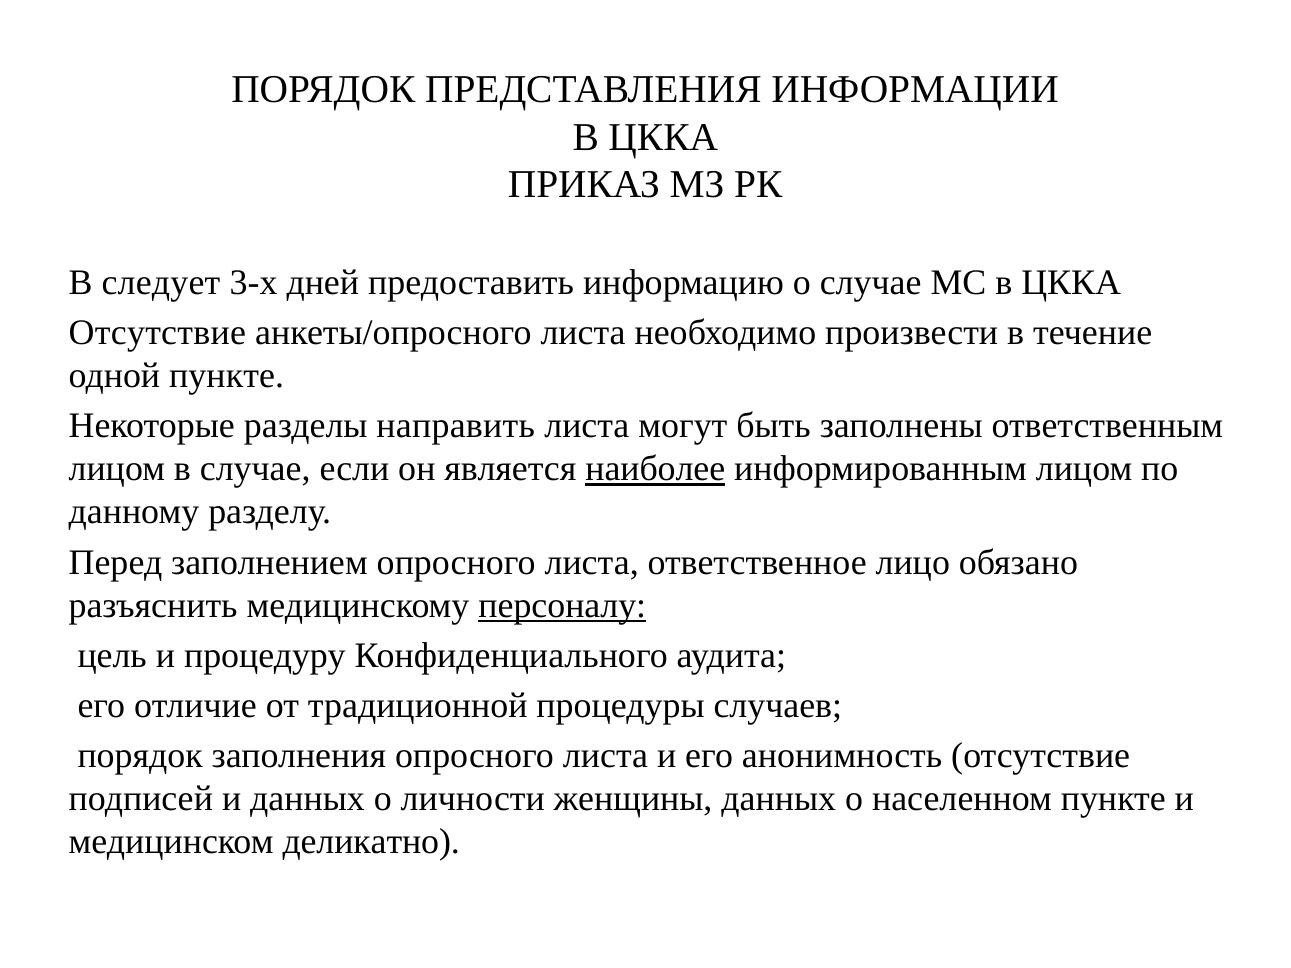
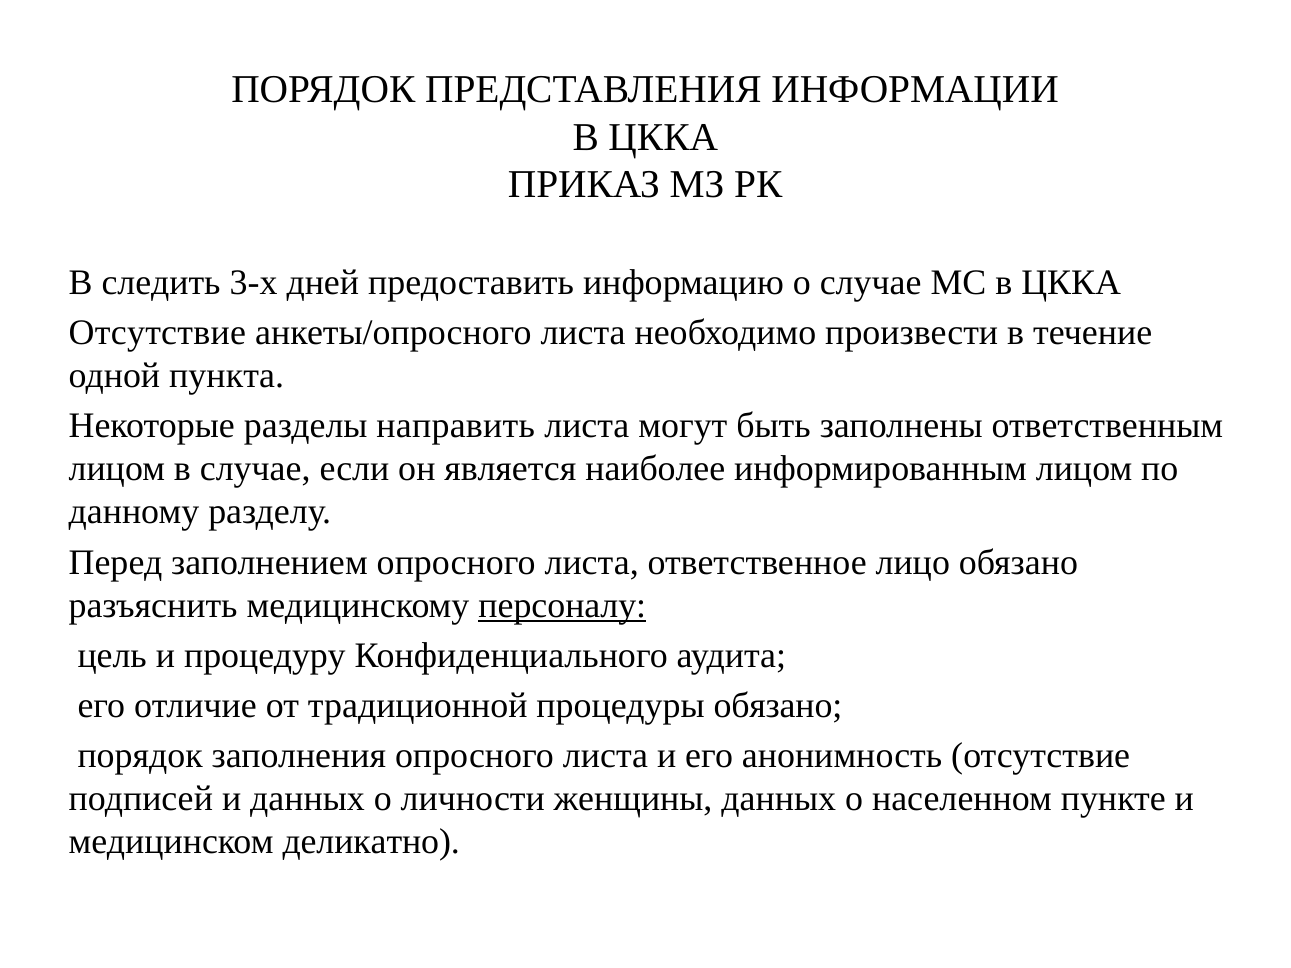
следует: следует -> следить (161, 283)
одной пункте: пункте -> пункта (227, 376)
наиболее underline: present -> none (655, 469)
процедуры случаев: случаев -> обязано (778, 706)
